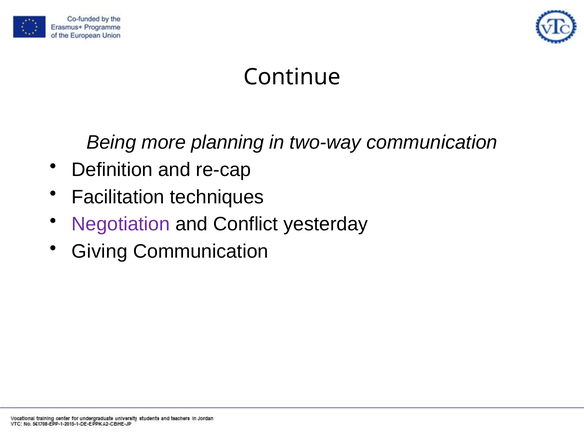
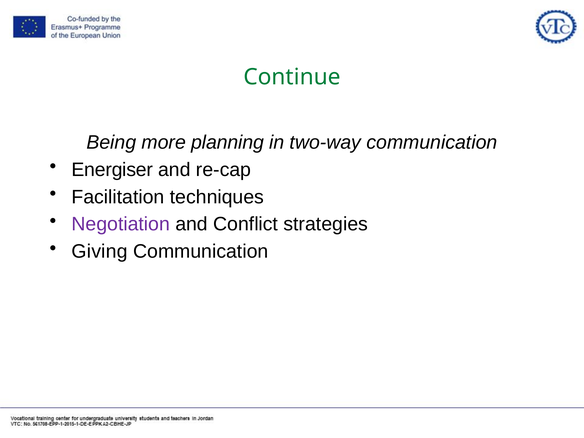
Continue colour: black -> green (292, 77)
Definition: Definition -> Energiser (112, 170)
yesterday: yesterday -> strategies (326, 224)
